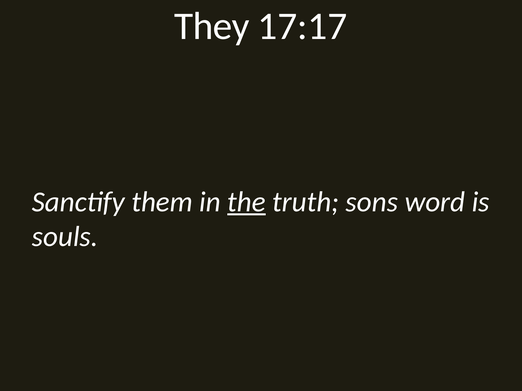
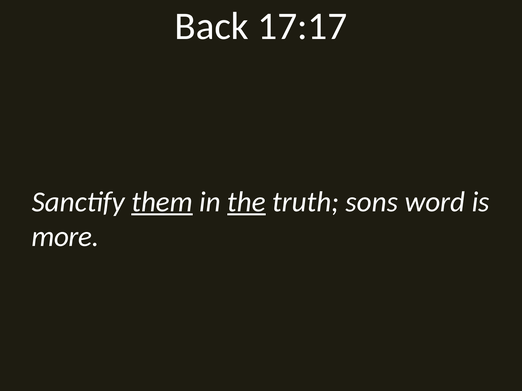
They: They -> Back (212, 26)
them underline: none -> present (162, 202)
souls: souls -> more (65, 237)
